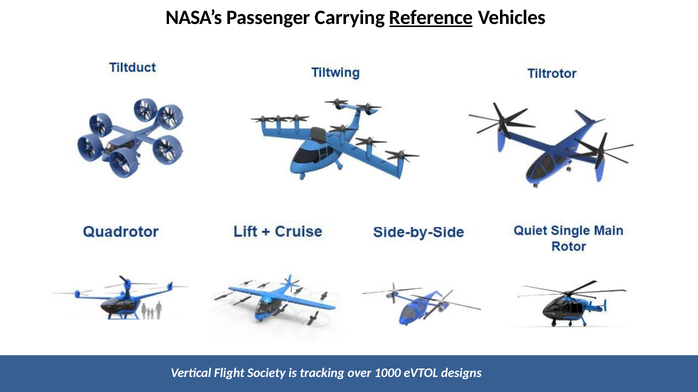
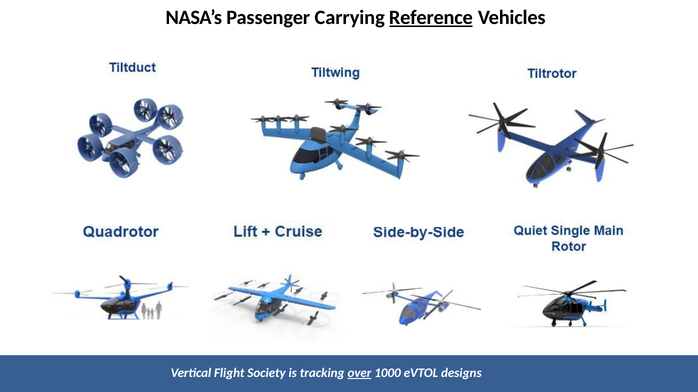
over underline: none -> present (359, 374)
